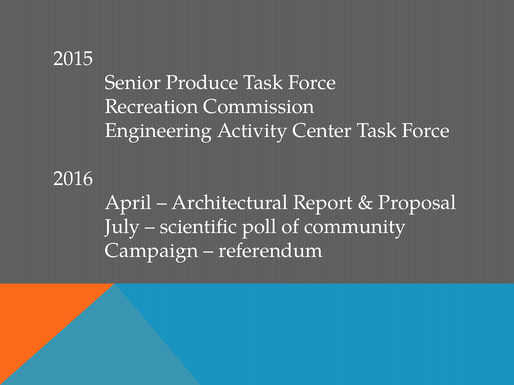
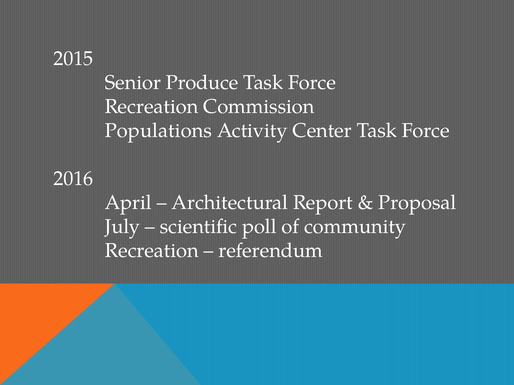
Engineering: Engineering -> Populations (158, 131)
Campaign: Campaign -> Recreation (152, 251)
